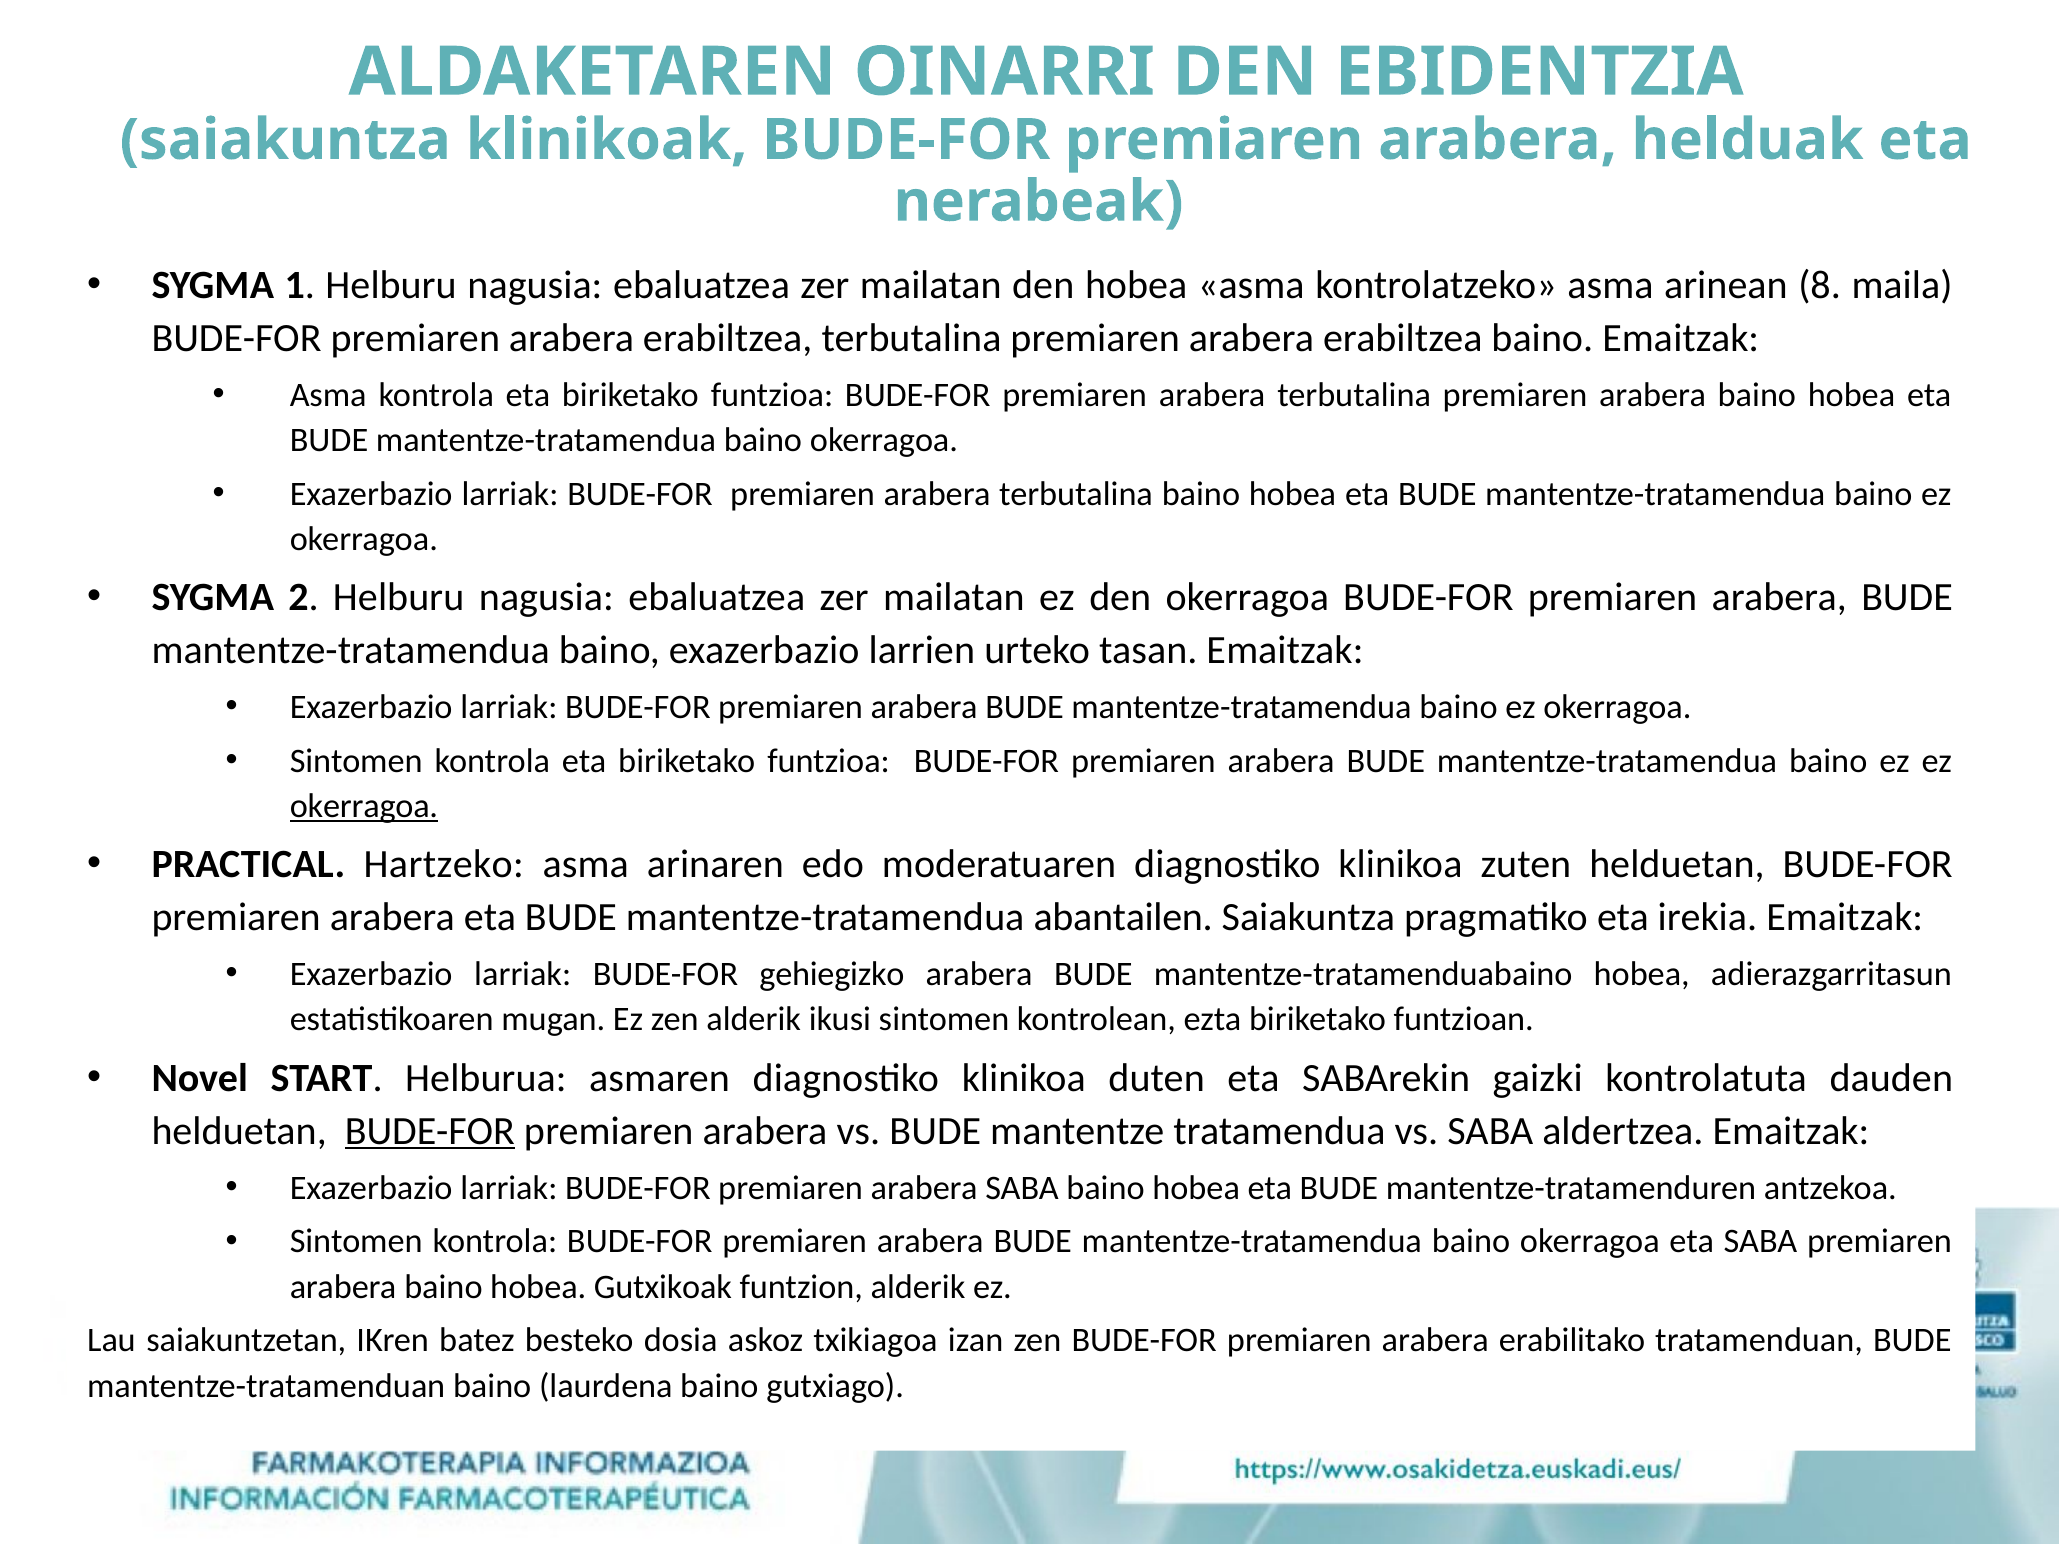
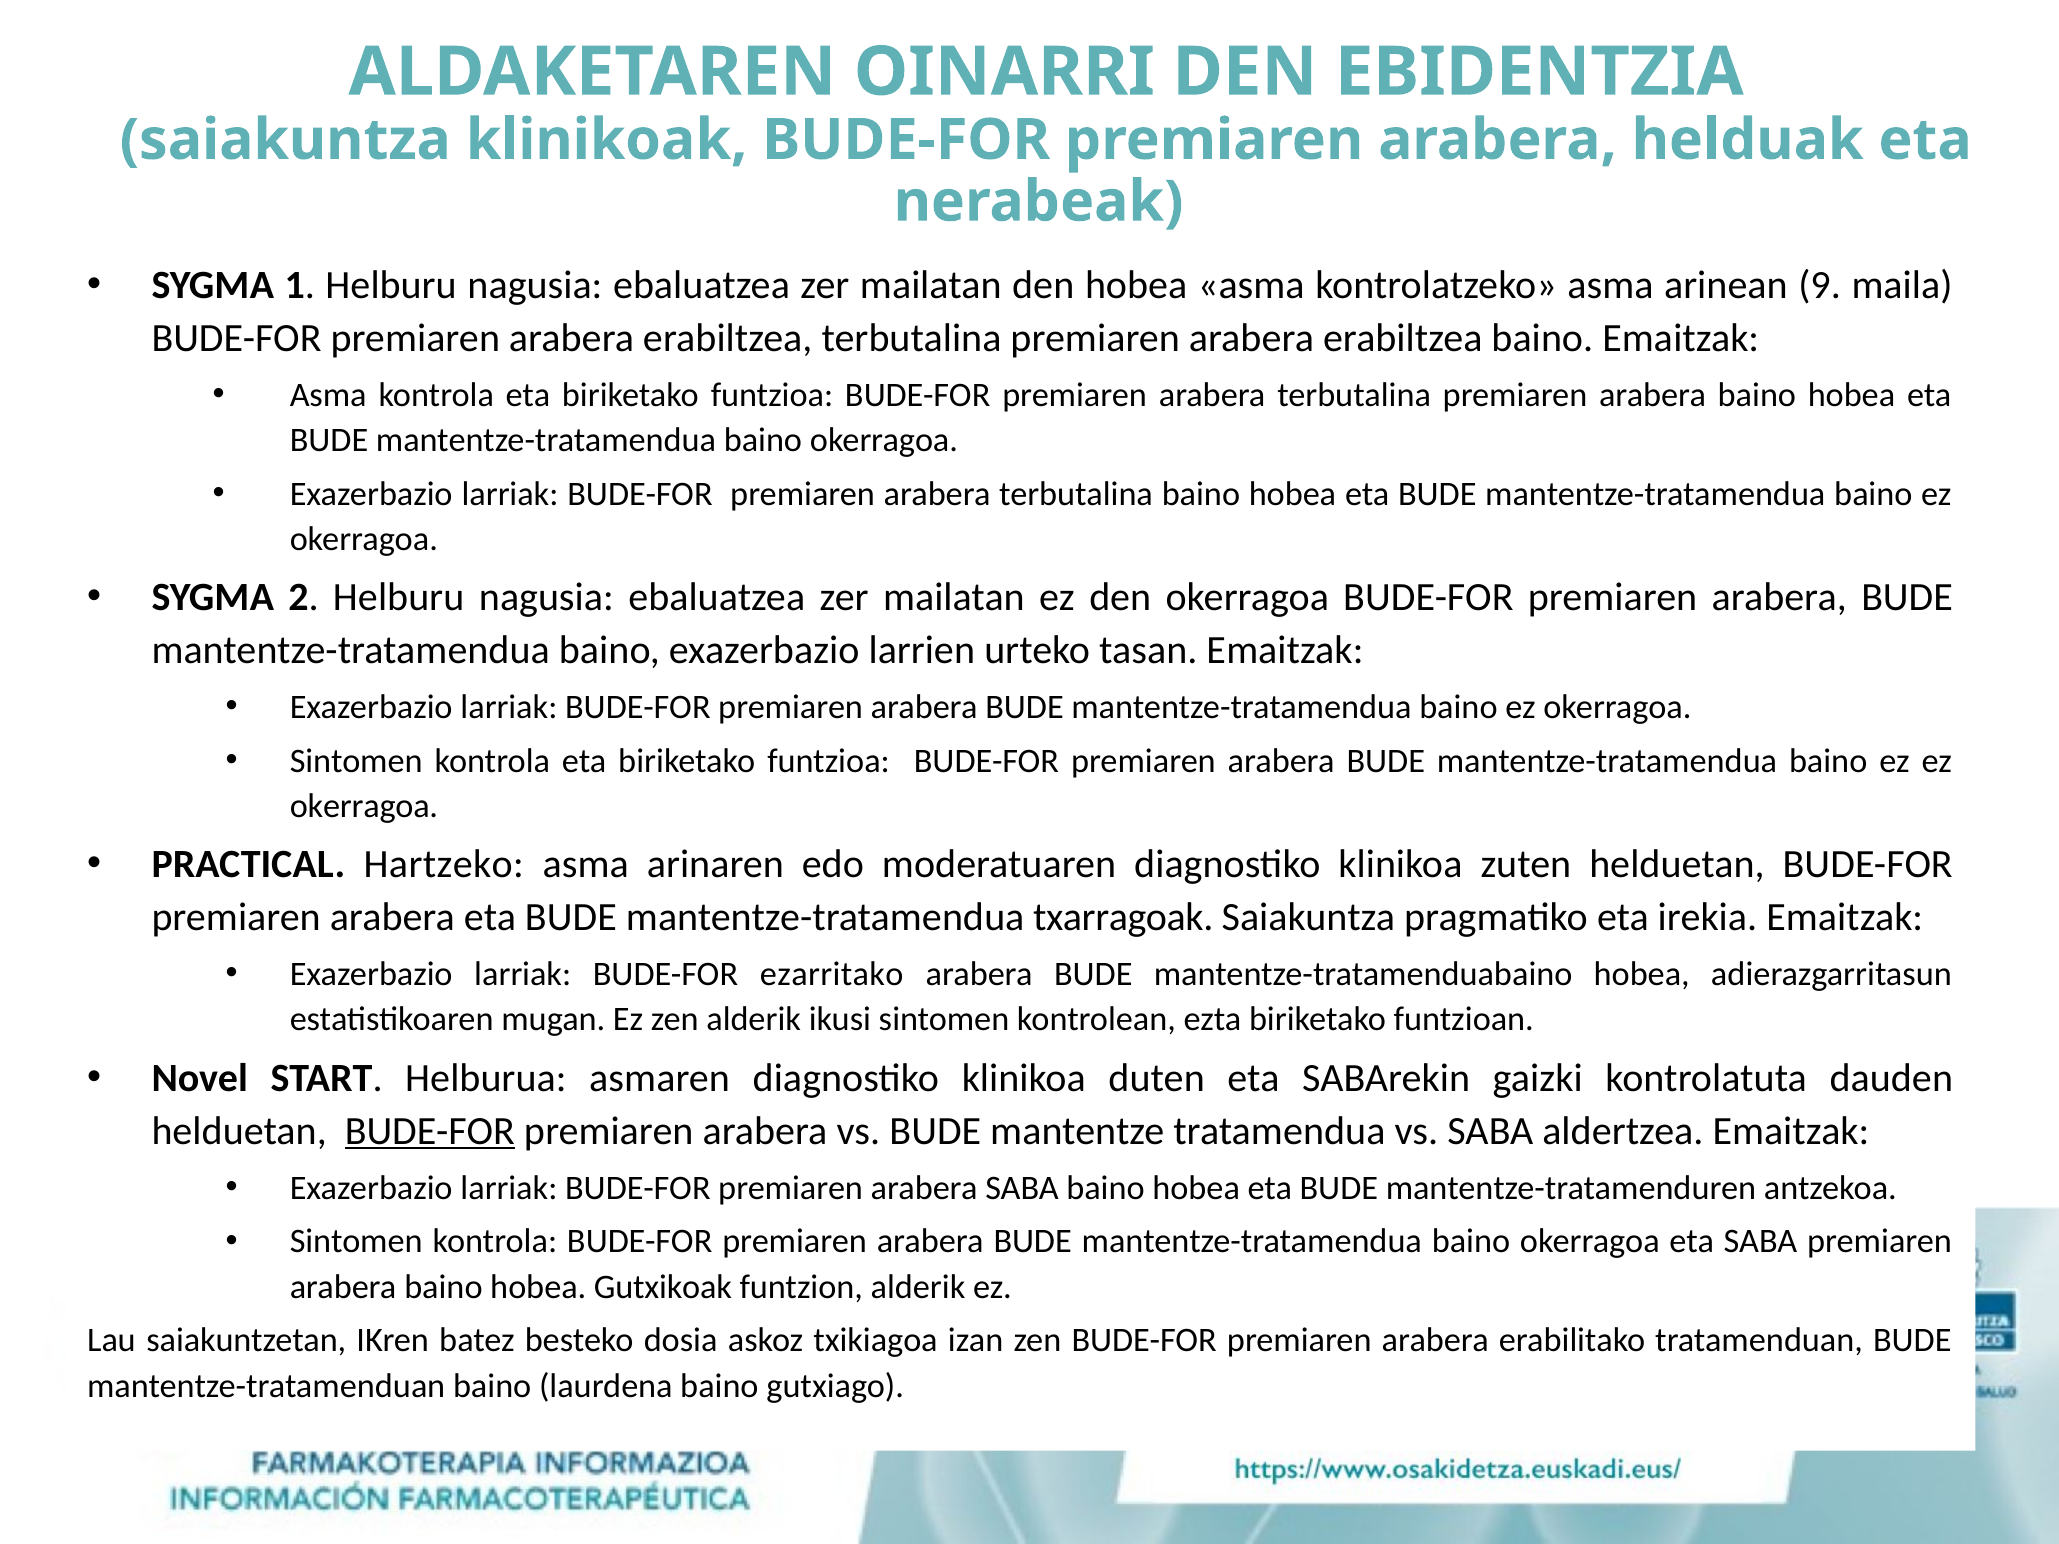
8: 8 -> 9 (1820, 285)
okerragoa underline: present -> none (364, 806)
abantailen: abantailen -> txarragoak (1123, 918)
gehiegizko: gehiegizko -> ezarritako (832, 975)
